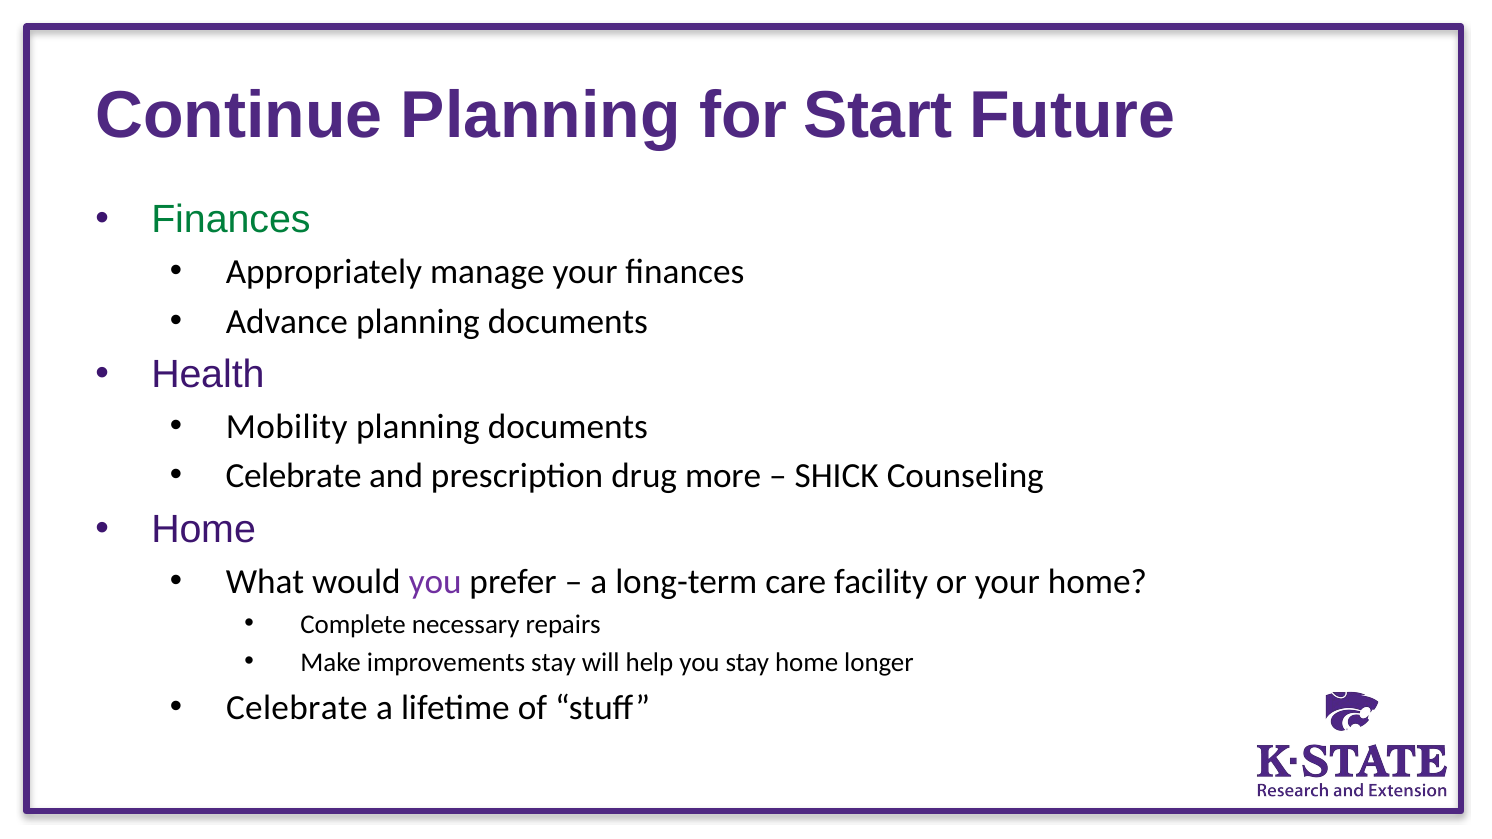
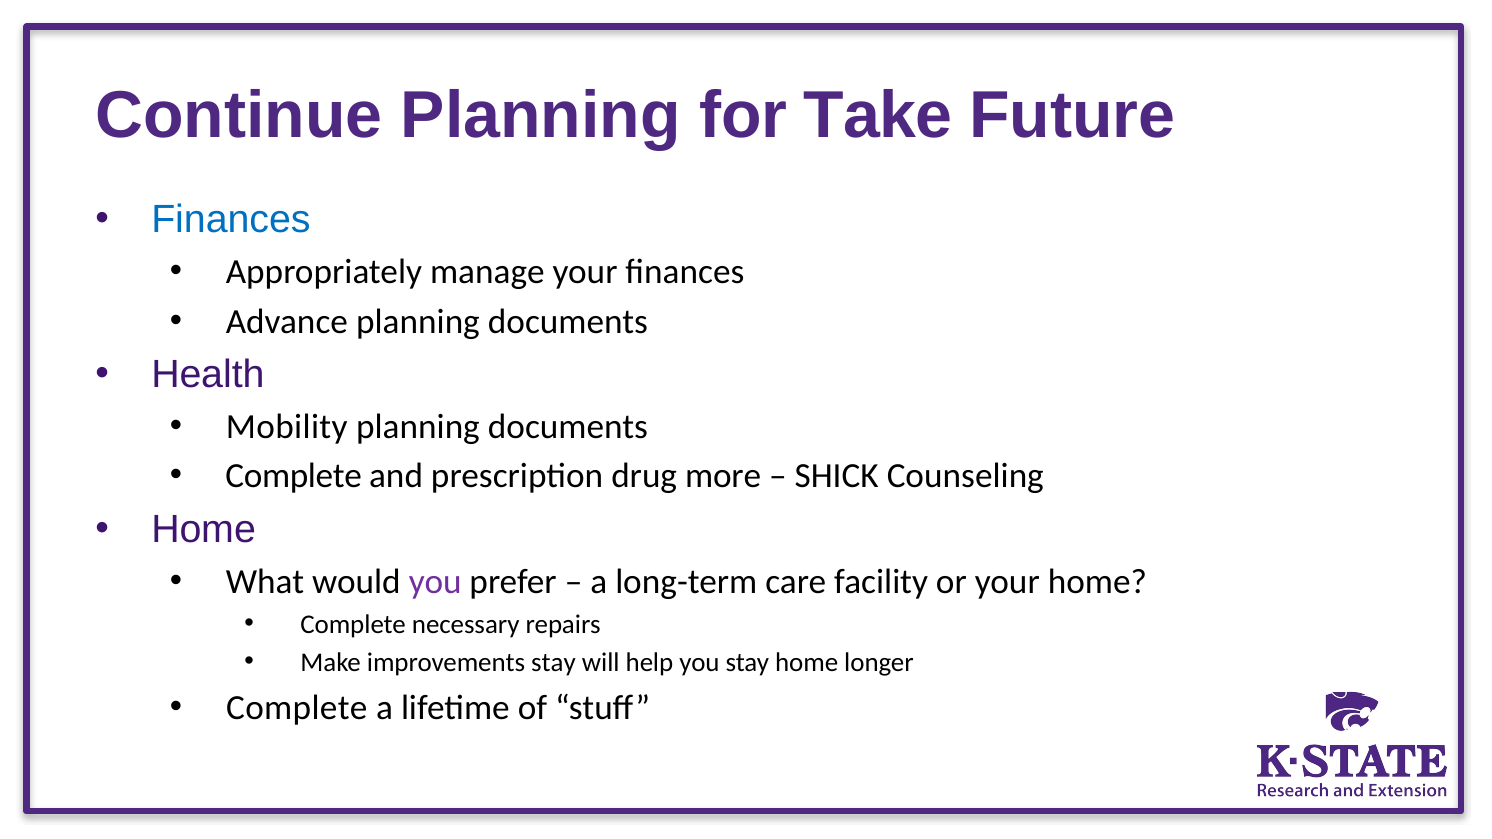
Start: Start -> Take (878, 116)
Finances colour: green -> blue (231, 220)
Celebrate: Celebrate -> Complete (294, 477)
Celebrate: Celebrate -> Complete (297, 708)
